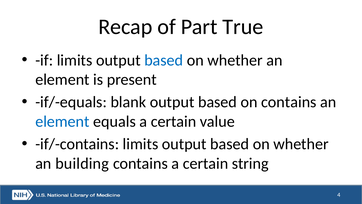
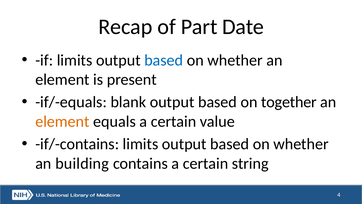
True: True -> Date (243, 27)
on contains: contains -> together (289, 102)
element colour: blue -> orange (62, 121)
